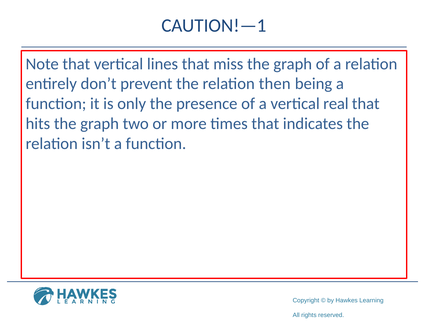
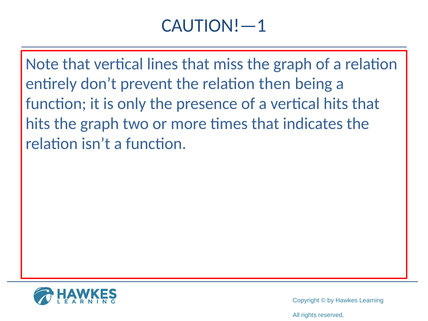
vertical real: real -> hits (336, 104)
